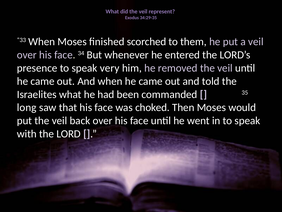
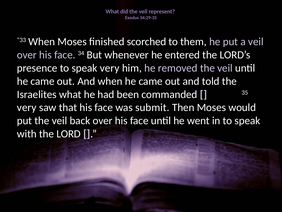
long: long -> very (27, 107)
choked: choked -> submit (152, 107)
